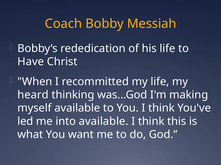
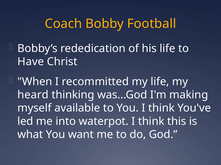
Messiah: Messiah -> Football (152, 24)
into available: available -> waterpot (104, 122)
